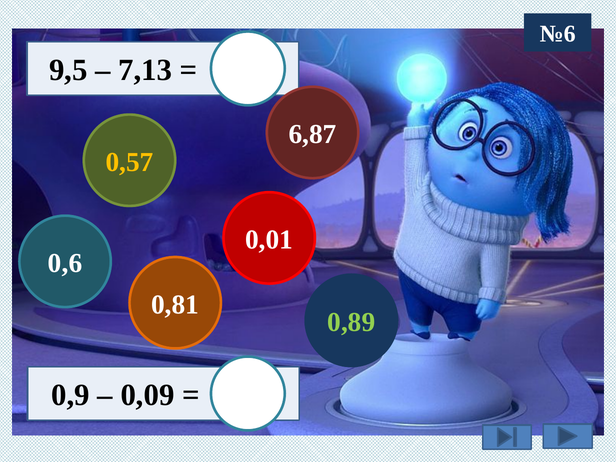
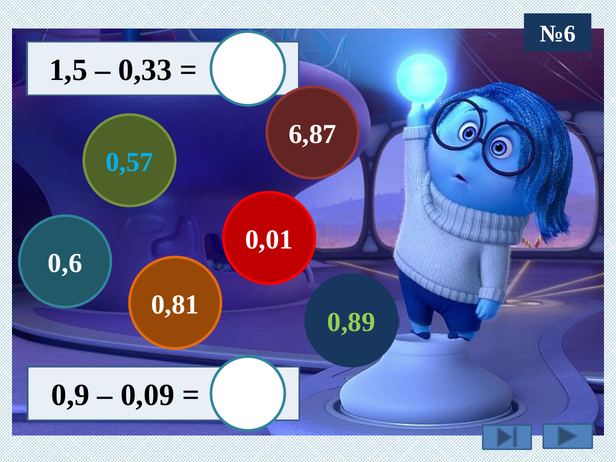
9,5: 9,5 -> 1,5 (68, 70)
7,13: 7,13 -> 0,33 (145, 70)
0,57 colour: yellow -> light blue (129, 162)
